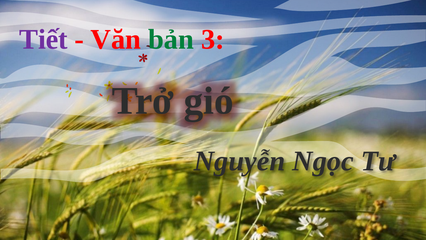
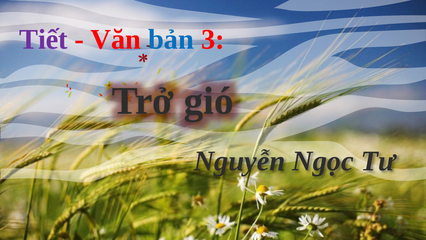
bản colour: green -> blue (171, 39)
